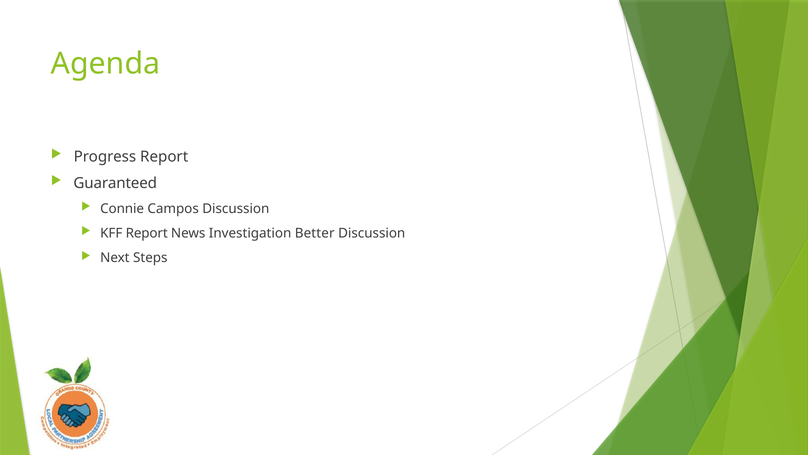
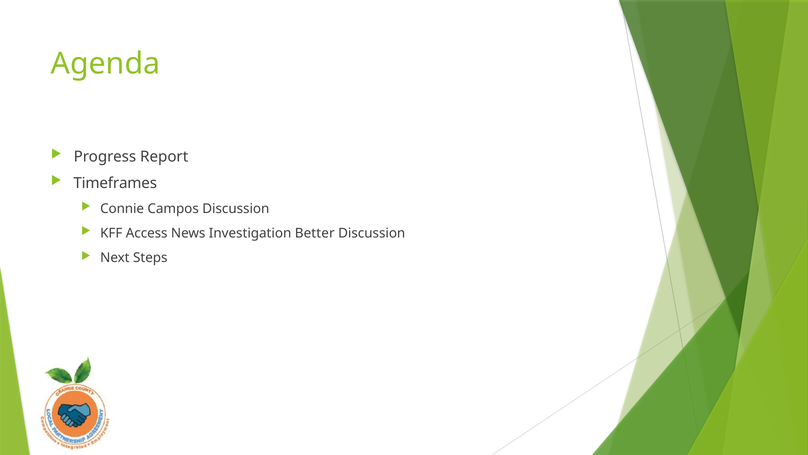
Guaranteed: Guaranteed -> Timeframes (115, 183)
KFF Report: Report -> Access (147, 233)
